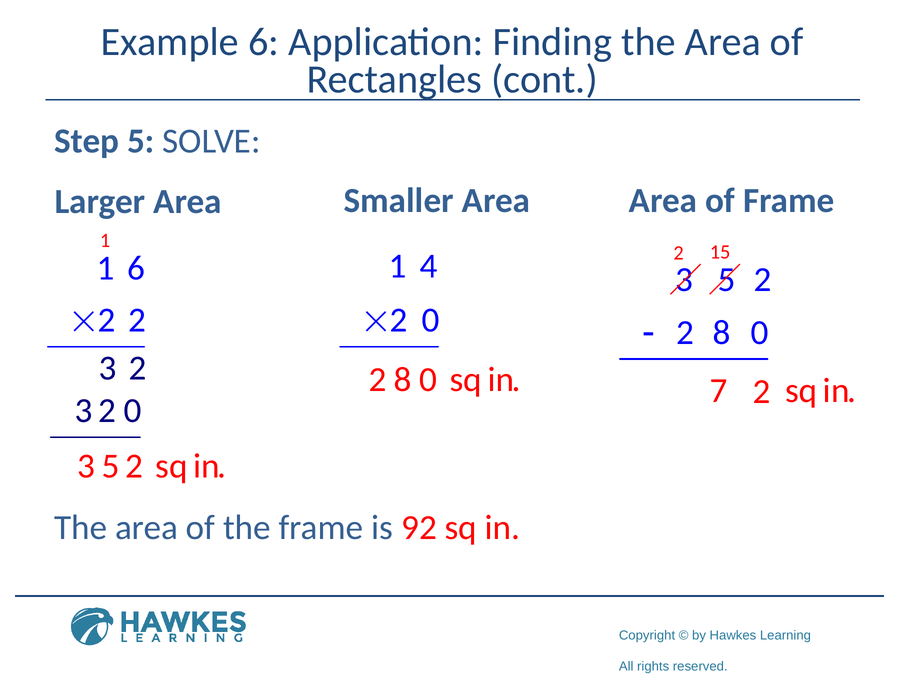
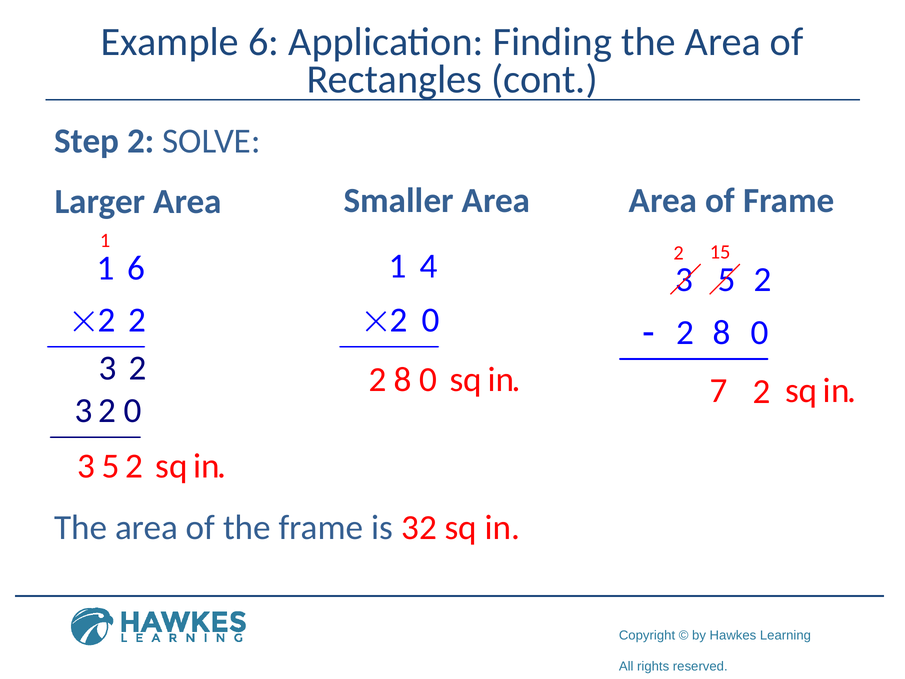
Step 5: 5 -> 2 (141, 141)
92: 92 -> 32 (419, 528)
